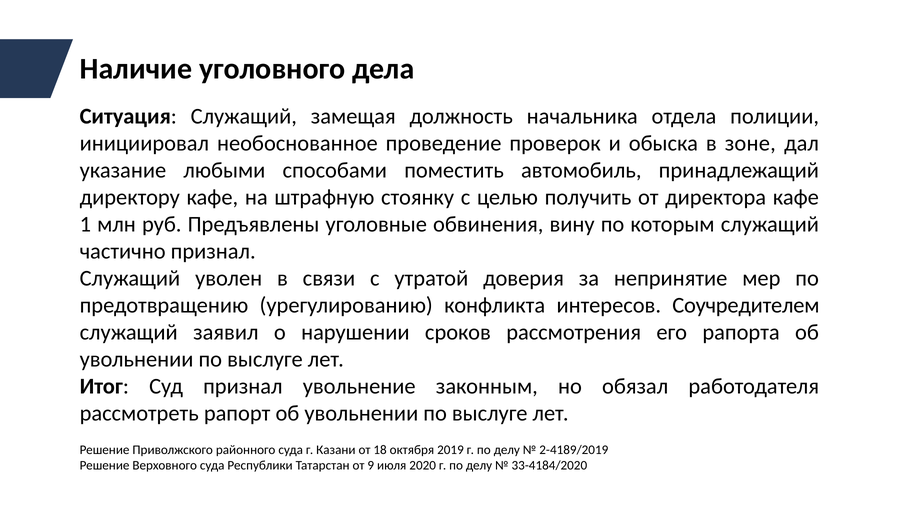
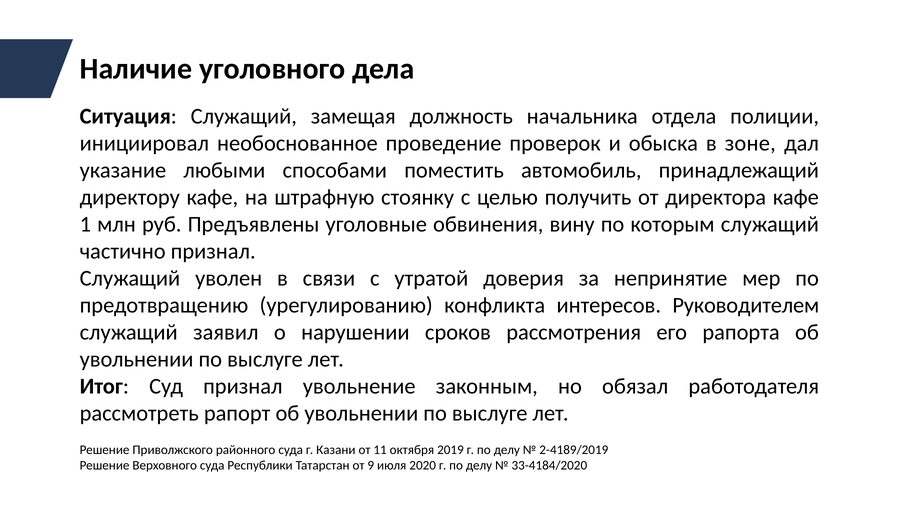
Соучредителем: Соучредителем -> Руководителем (746, 305)
18: 18 -> 11 (380, 450)
